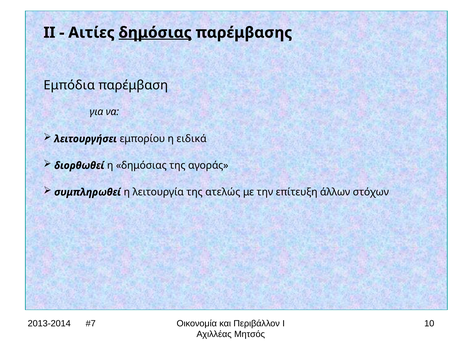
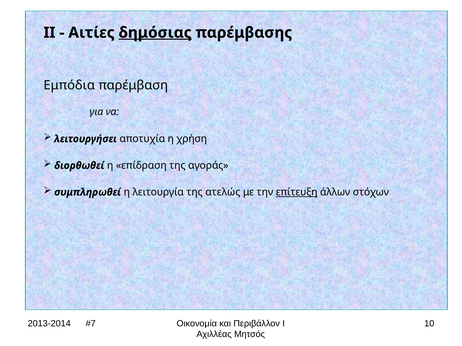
εμπορίου: εμπορίου -> αποτυχία (142, 139)
ειδικά: ειδικά -> χρήση (192, 139)
η δημόσιας: δημόσιας -> επίδραση (141, 166)
επίτευξη underline: none -> present (297, 192)
